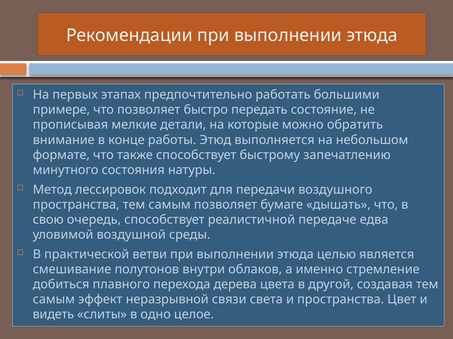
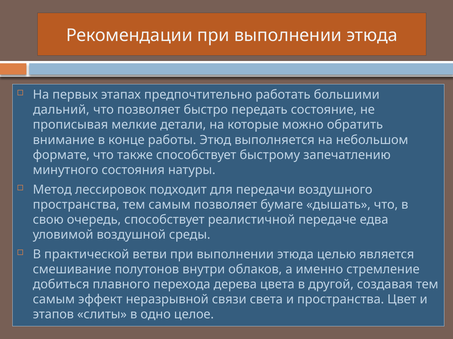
примере: примере -> дальний (61, 110)
видеть: видеть -> этапов (53, 315)
